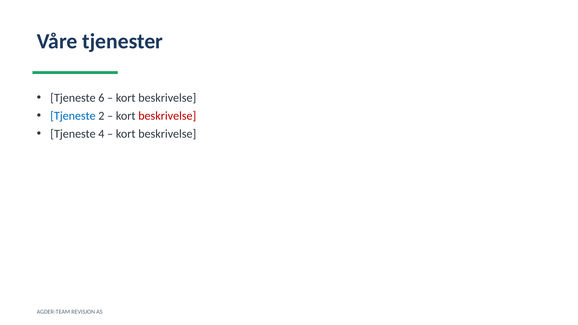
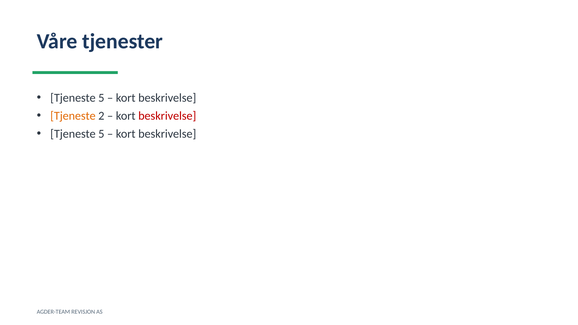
6: 6 -> 5 (101, 98)
Tjeneste colour: blue -> orange (73, 116)
4: 4 -> 5 (101, 134)
